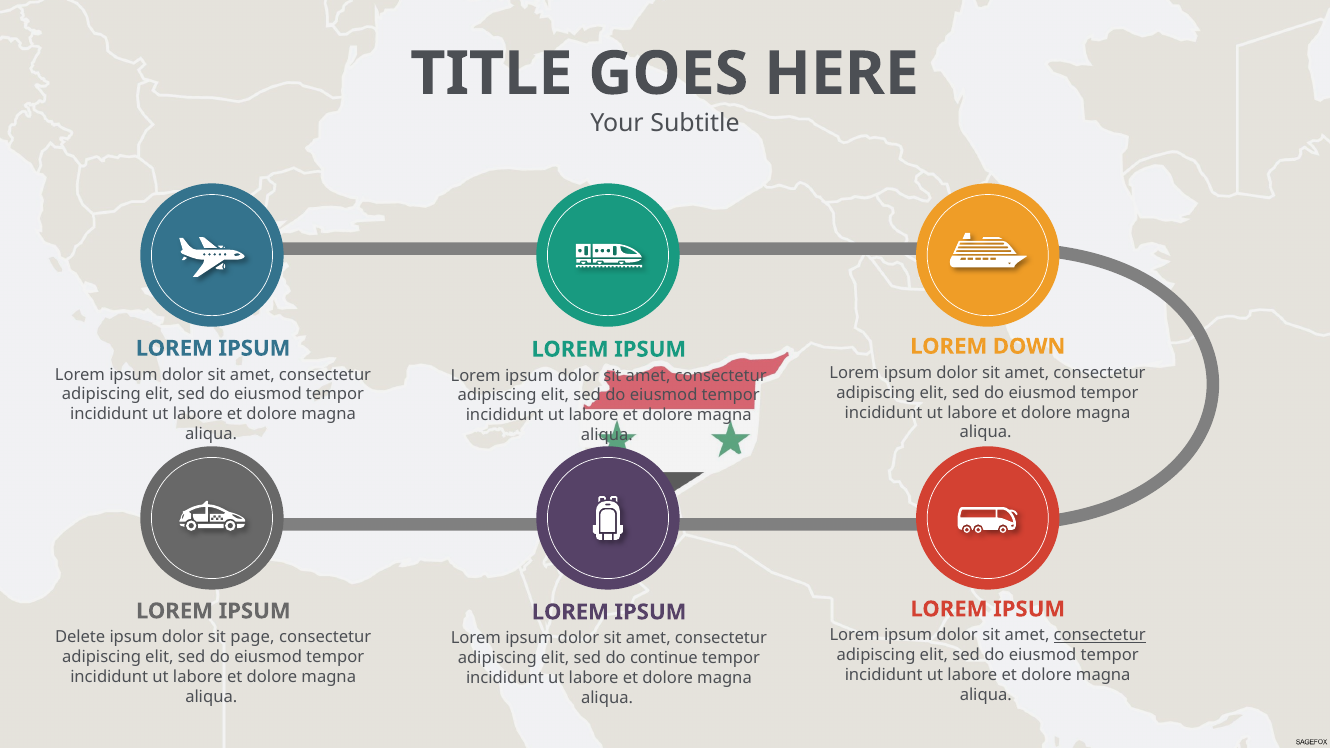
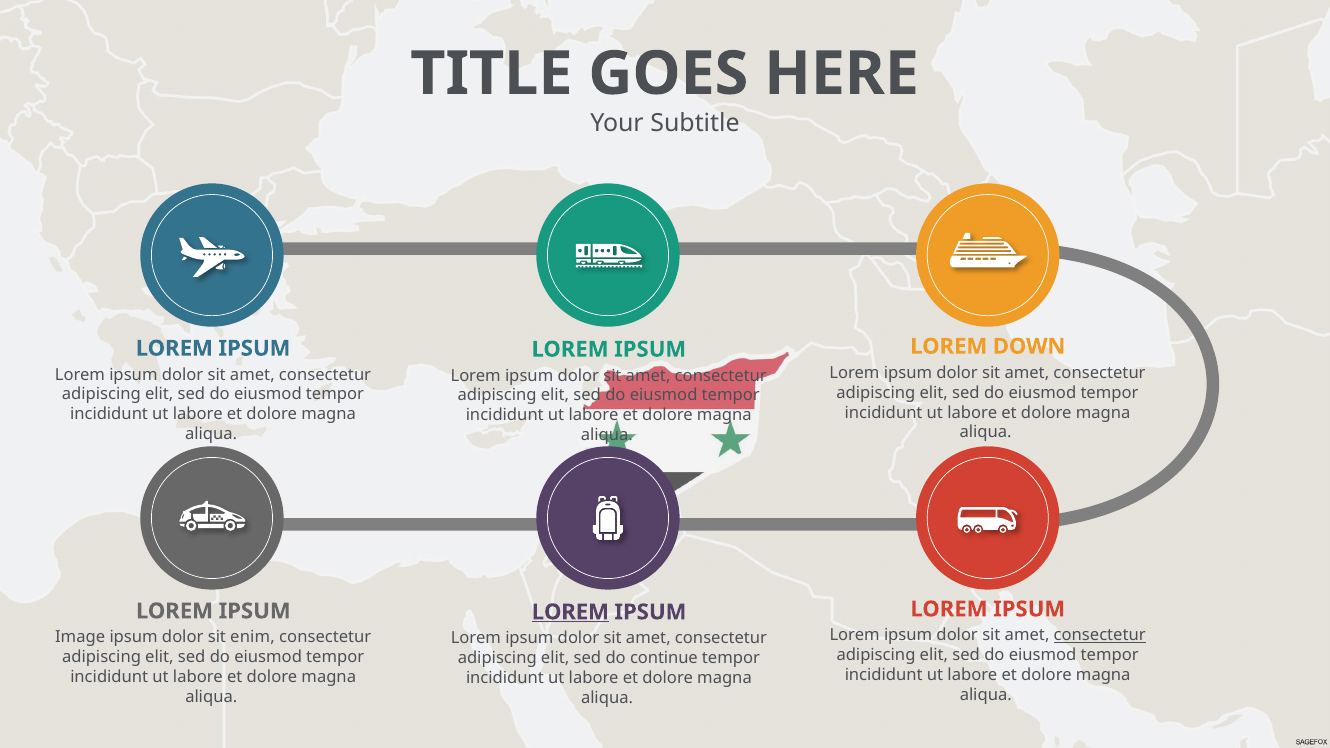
LOREM underline: none -> present (570, 612)
Delete: Delete -> Image (80, 637)
page: page -> enim (253, 637)
